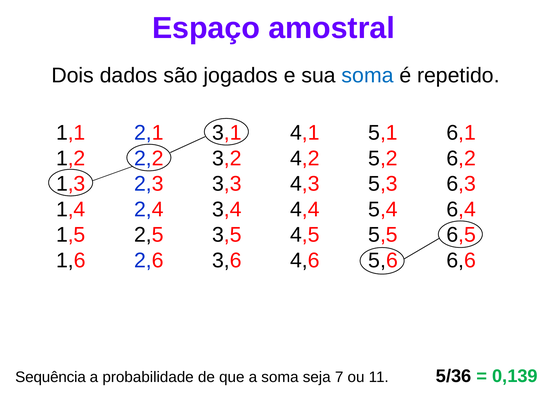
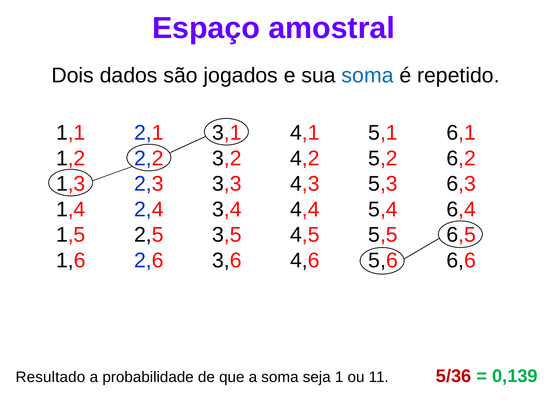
5/36 colour: black -> red (454, 376)
Sequência: Sequência -> Resultado (50, 378)
7: 7 -> 1 (339, 378)
